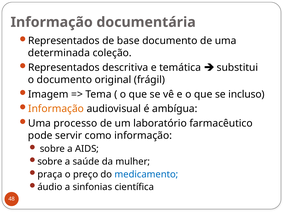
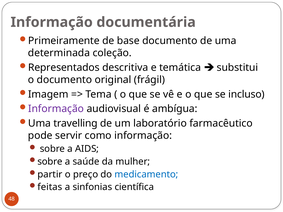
Representados: Representados -> Primeiramente (64, 41)
Informação colour: orange -> purple (56, 109)
processo: processo -> travelling (76, 123)
praça: praça -> partir (50, 174)
áudio: áudio -> feitas (50, 187)
